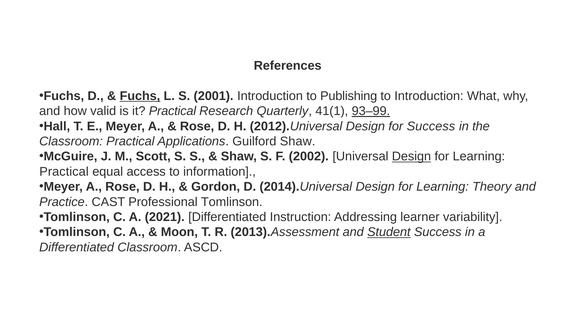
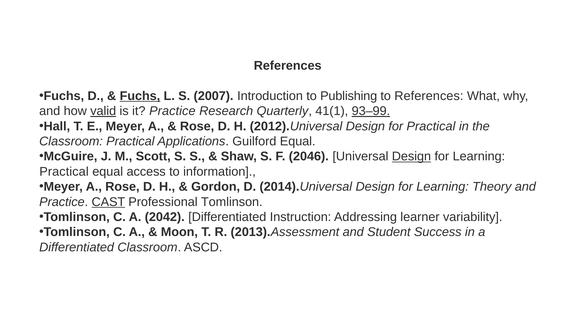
2001: 2001 -> 2007 (214, 96)
to Introduction: Introduction -> References (429, 96)
valid underline: none -> present (103, 111)
it Practical: Practical -> Practice (172, 111)
for Success: Success -> Practical (431, 126)
Guilford Shaw: Shaw -> Equal (298, 141)
2002: 2002 -> 2046 (309, 156)
CAST underline: none -> present (108, 202)
2021: 2021 -> 2042 (165, 217)
Student underline: present -> none (389, 232)
